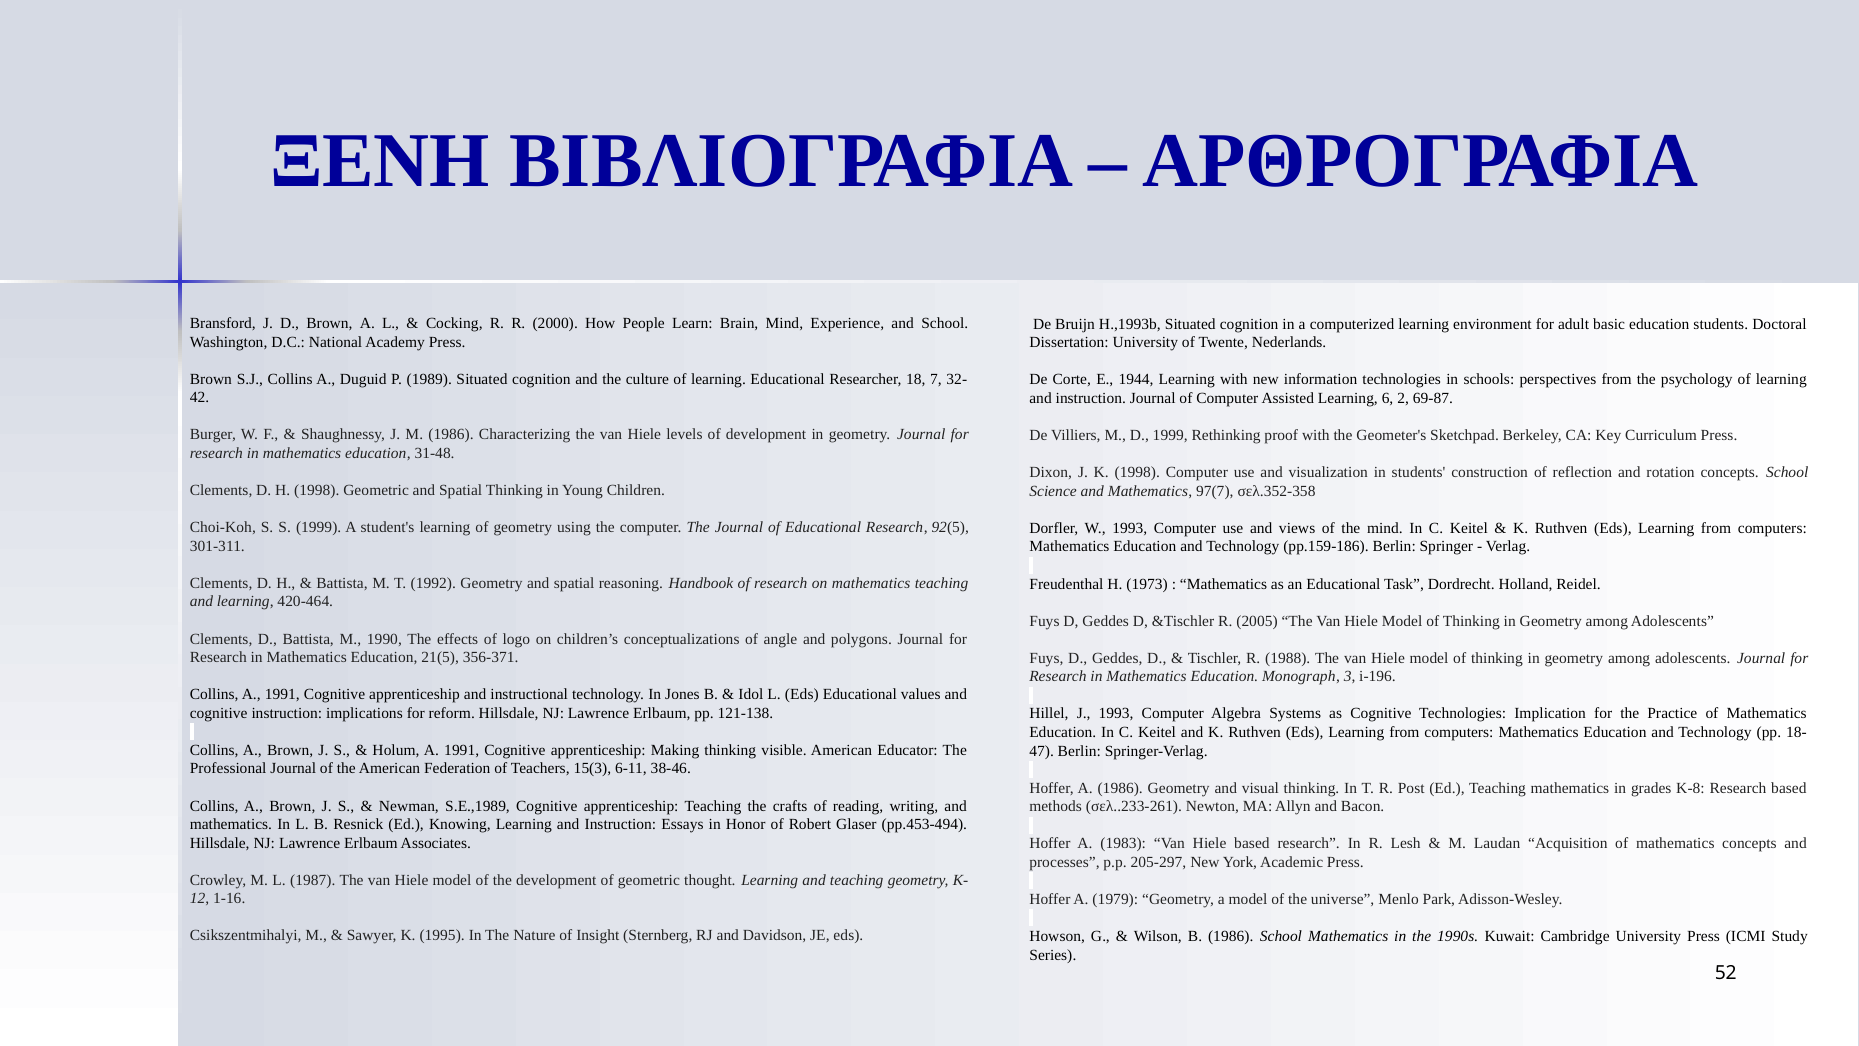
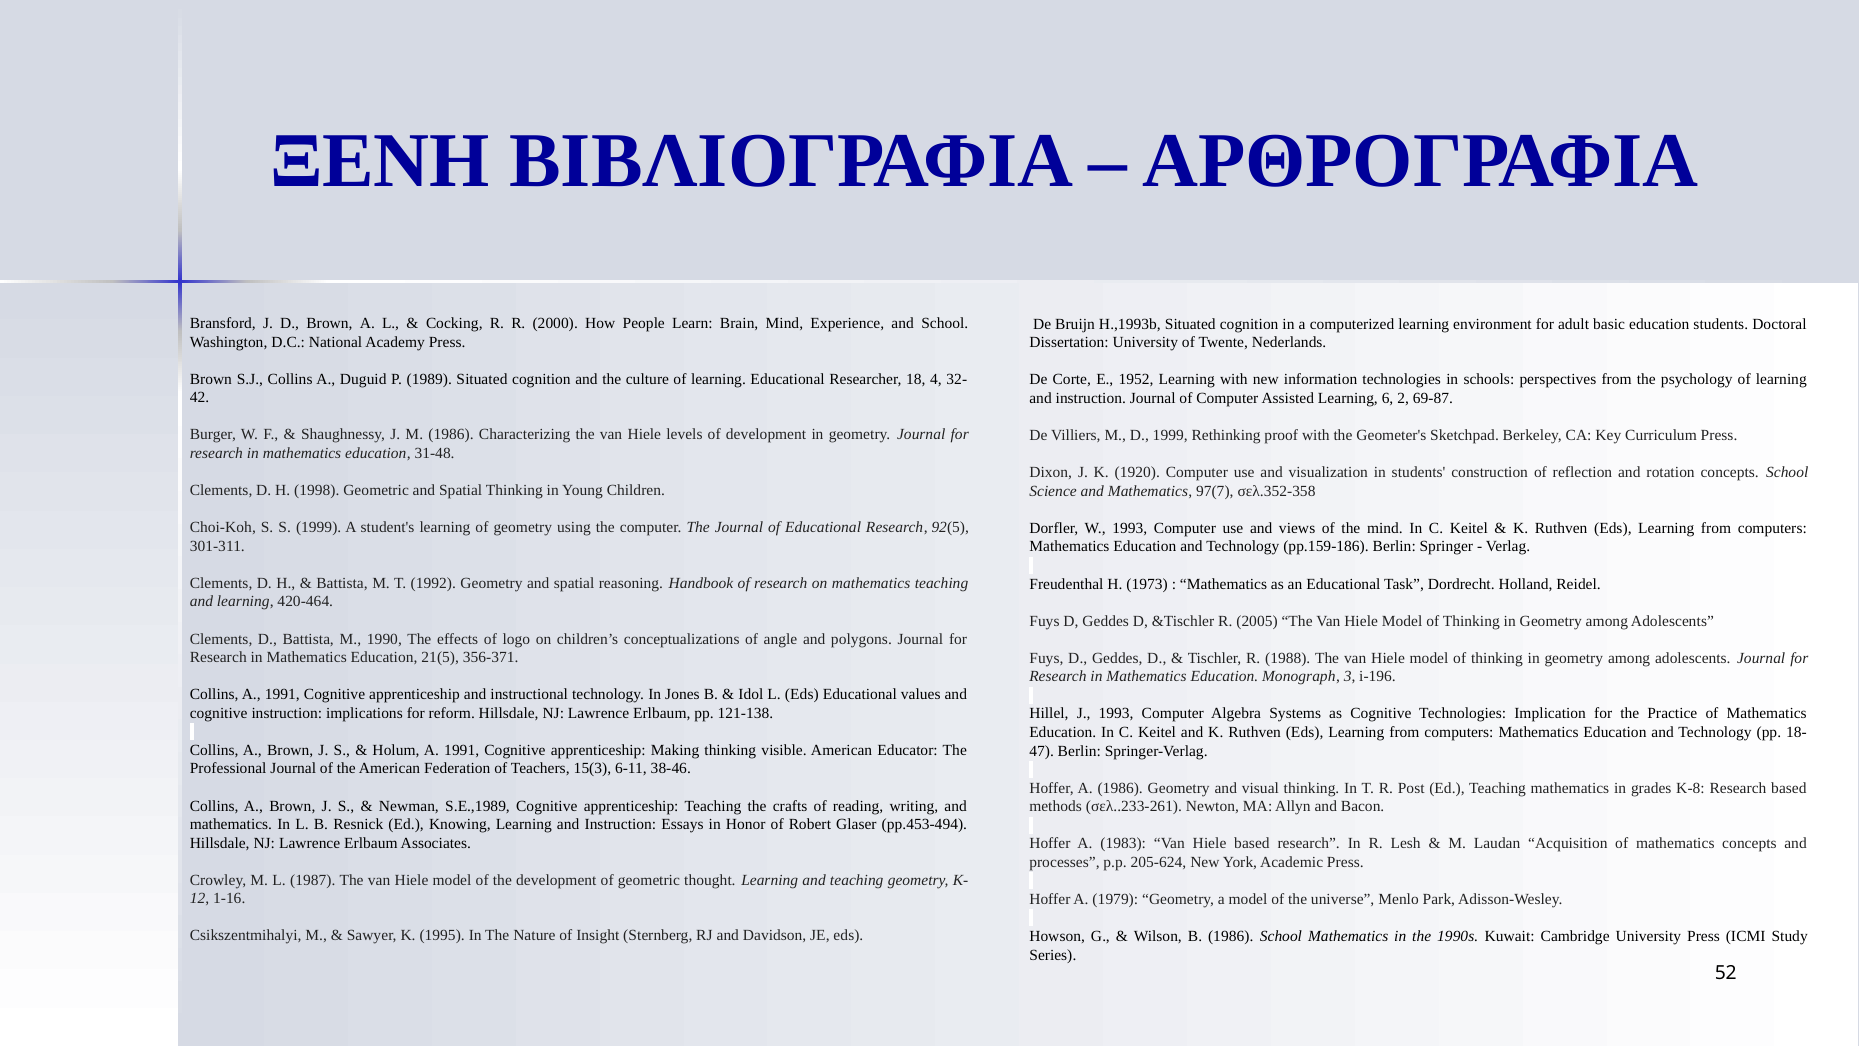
7: 7 -> 4 (936, 379)
1944: 1944 -> 1952 (1136, 380)
K 1998: 1998 -> 1920 (1137, 472)
205-297: 205-297 -> 205-624 (1159, 862)
